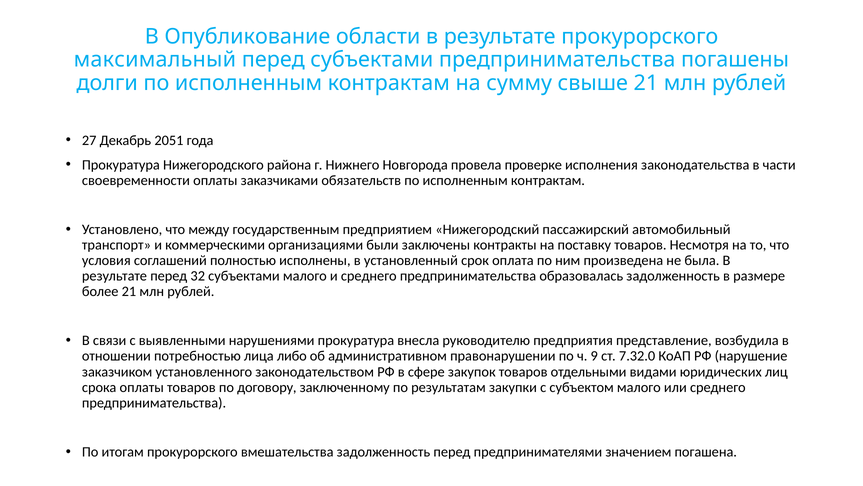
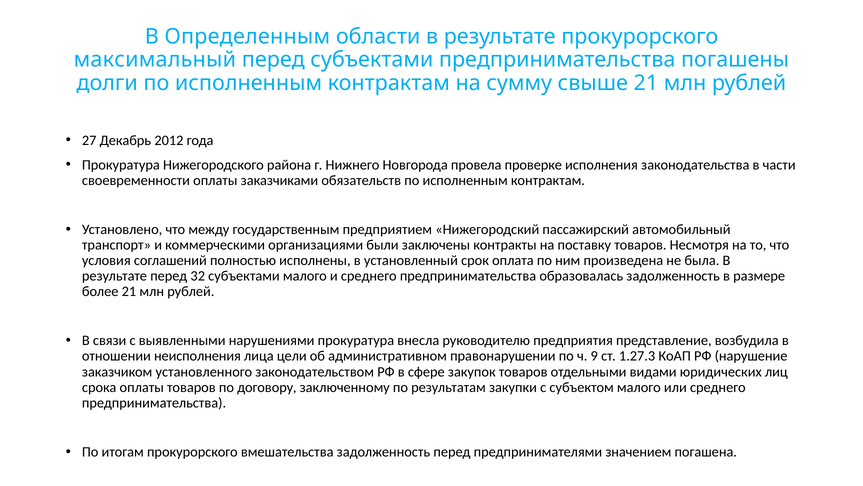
Опубликование: Опубликование -> Определенным (247, 36)
2051: 2051 -> 2012 (169, 140)
потребностью: потребностью -> неисполнения (197, 356)
либо: либо -> цели (292, 356)
7.32.0: 7.32.0 -> 1.27.3 (637, 356)
